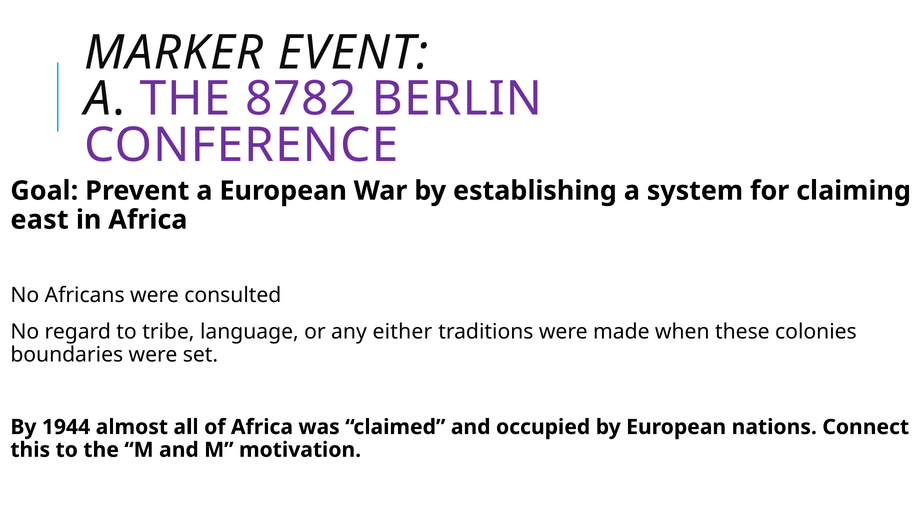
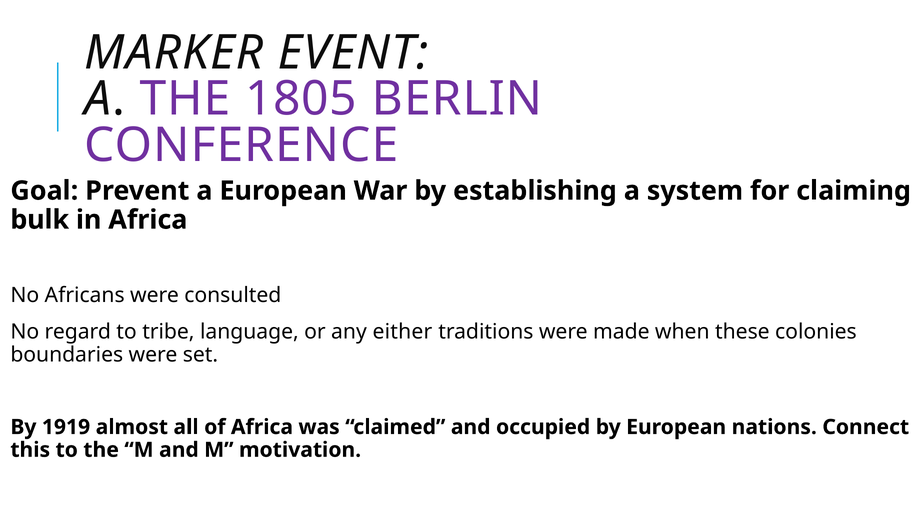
8782: 8782 -> 1805 (301, 99)
east: east -> bulk (40, 220)
1944: 1944 -> 1919 (66, 427)
